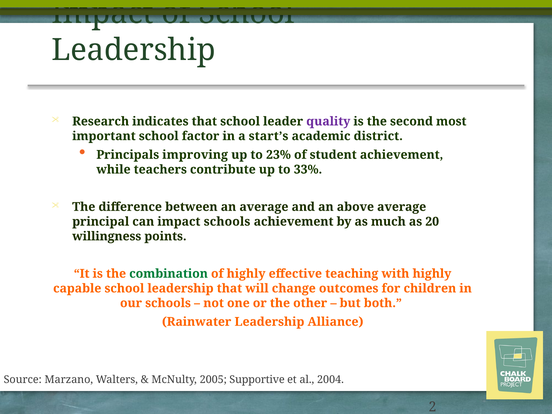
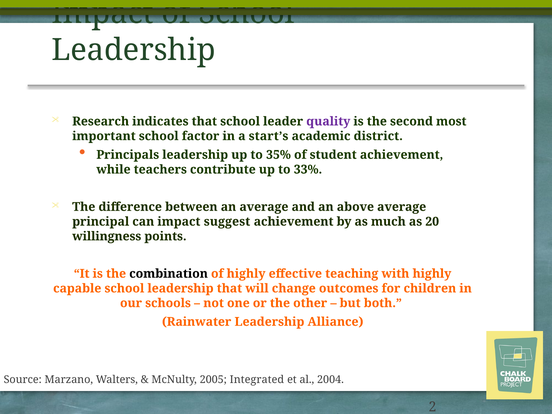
Principals improving: improving -> leadership (195, 155)
23%: 23% -> 35% (278, 155)
impact schools: schools -> suggest (227, 222)
combination colour: green -> black (169, 274)
Supportive: Supportive -> Integrated (257, 380)
